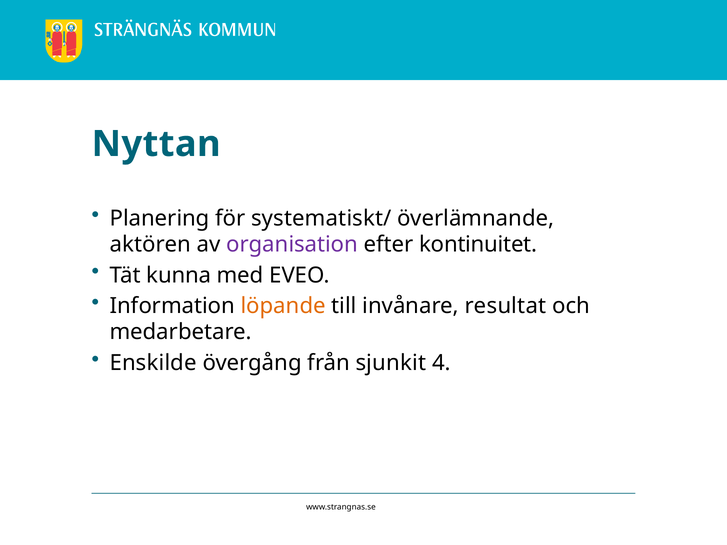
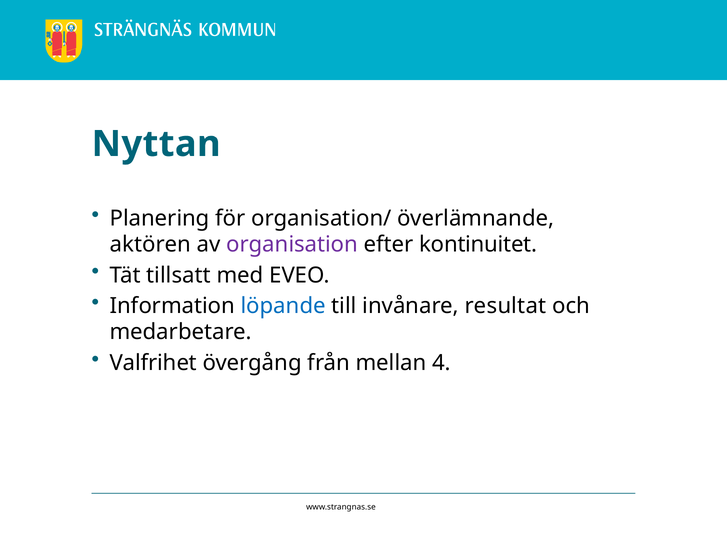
systematiskt/: systematiskt/ -> organisation/ (321, 218)
kunna: kunna -> tillsatt (179, 275)
löpande colour: orange -> blue (283, 306)
Enskilde: Enskilde -> Valfrihet (153, 363)
sjunkit: sjunkit -> mellan (391, 363)
